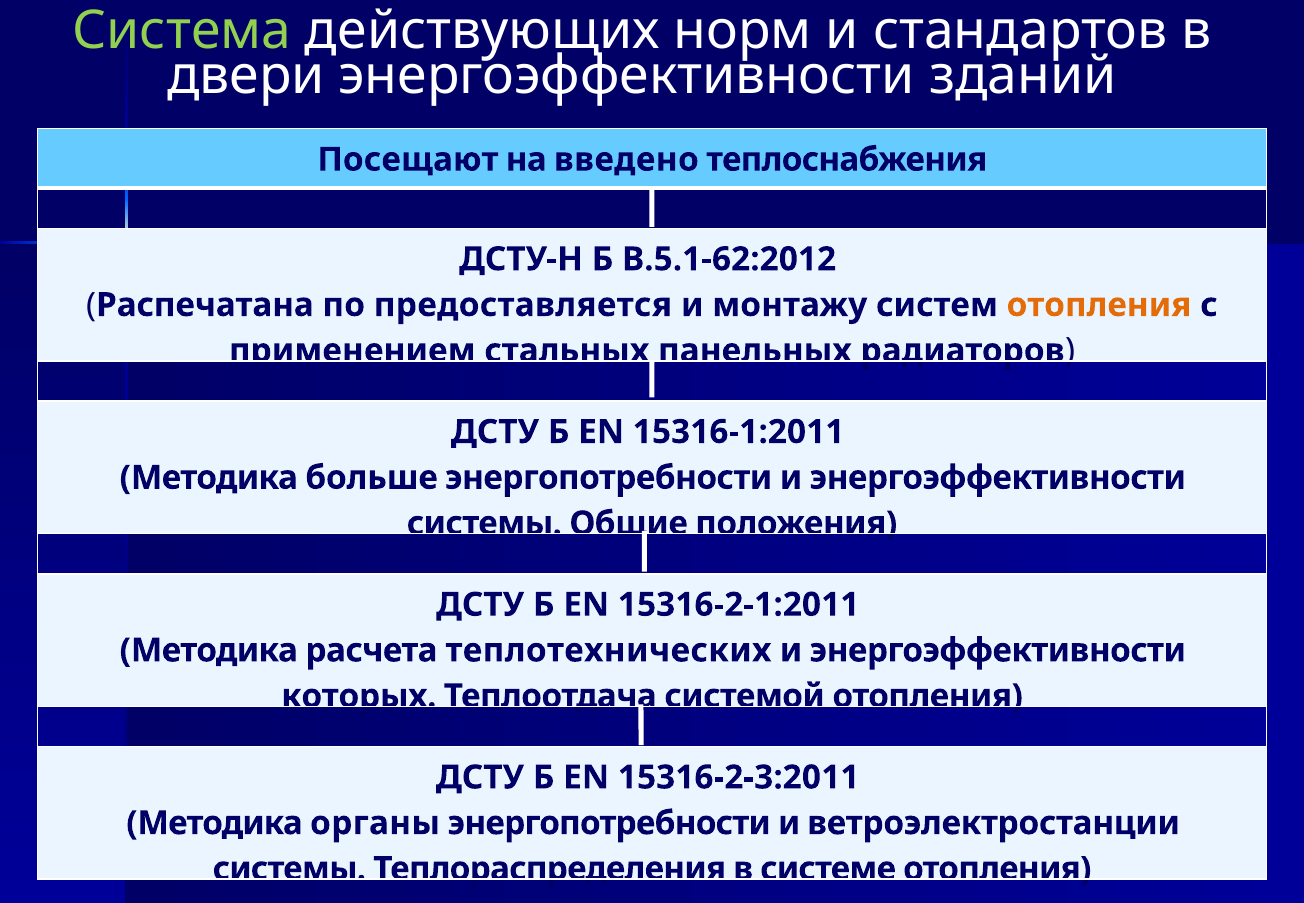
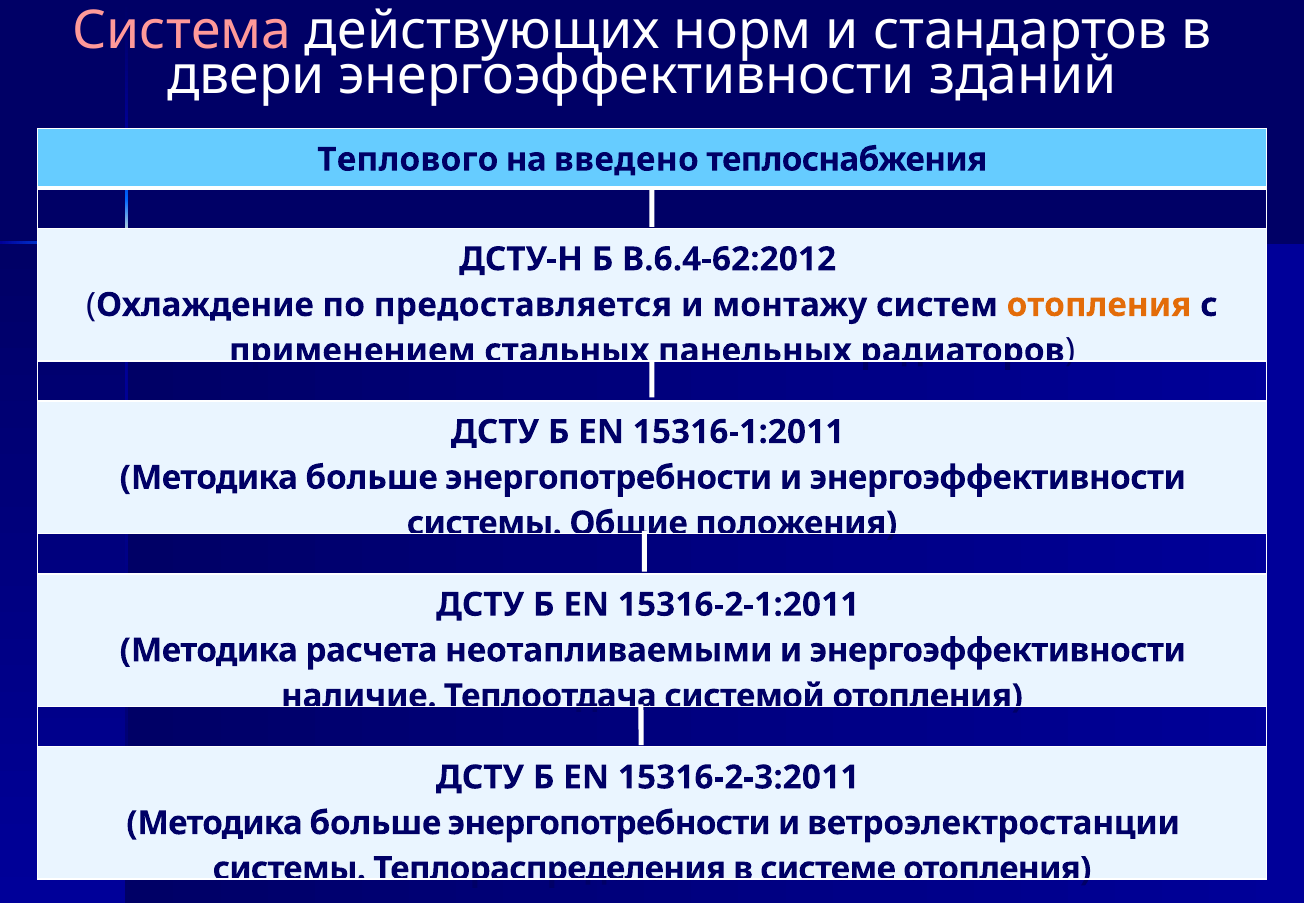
Система colour: light green -> pink (182, 30)
Посещают: Посещают -> Теплового (408, 160)
В.5.1-62:2012: В.5.1-62:2012 -> В.6.4-62:2012 (729, 259)
Распечатана: Распечатана -> Охлаждение (205, 305)
теплотехнических: теплотехнических -> неотапливаемыми (609, 650)
которых: которых -> наличие (359, 696)
органы: органы -> больше (375, 823)
